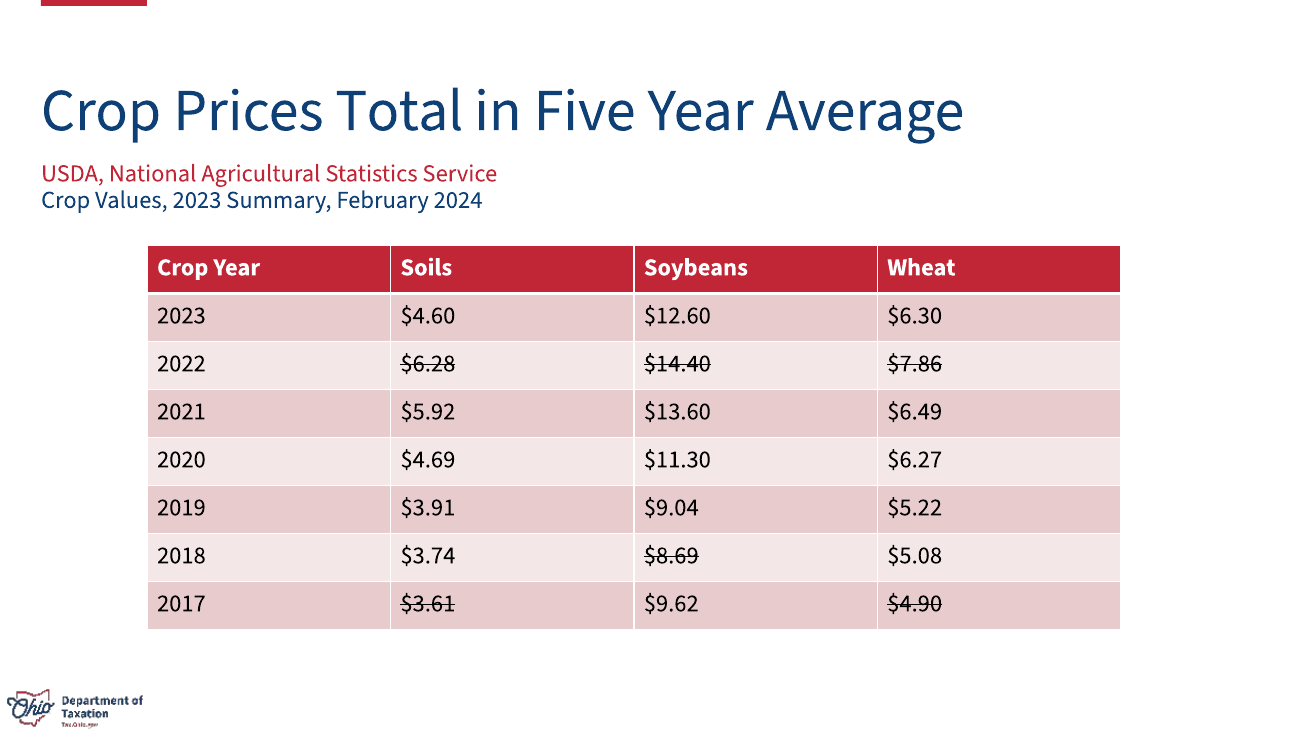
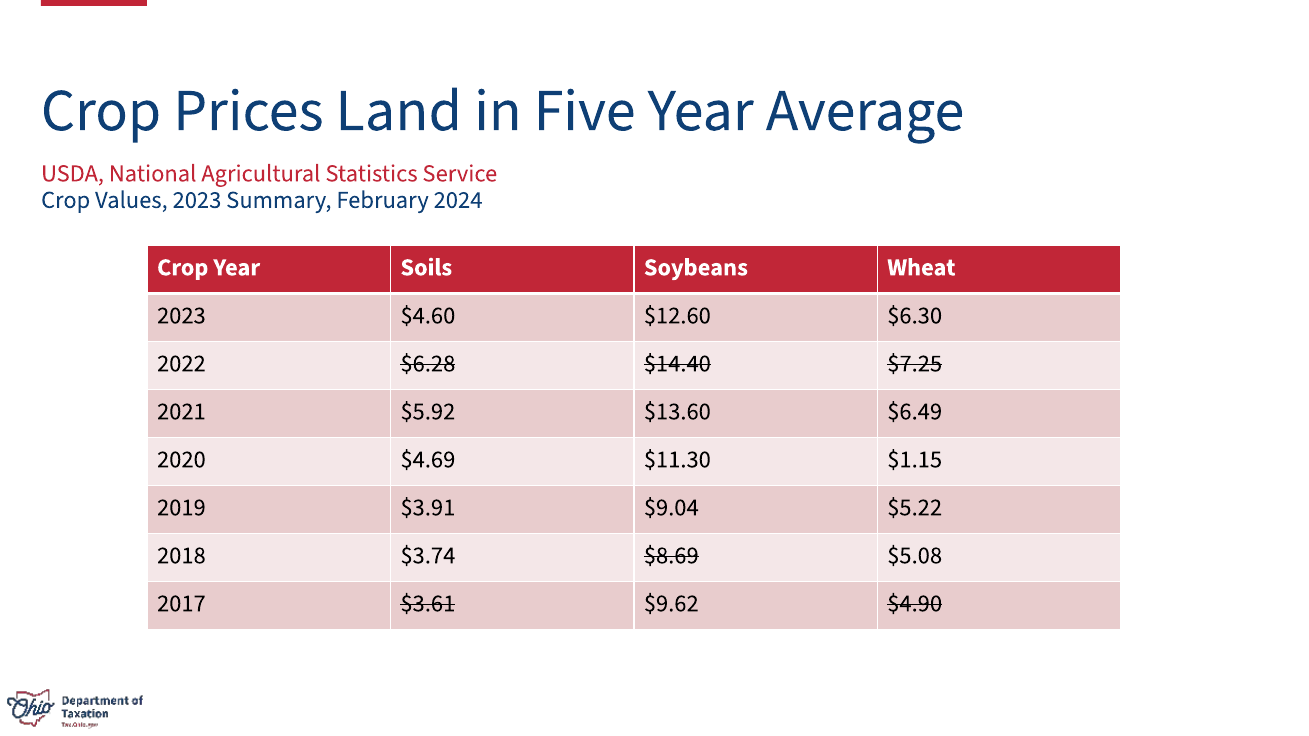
Total: Total -> Land (399, 110)
$7.86: $7.86 -> $7.25 (915, 363)
$6.27: $6.27 -> $1.15 (915, 459)
